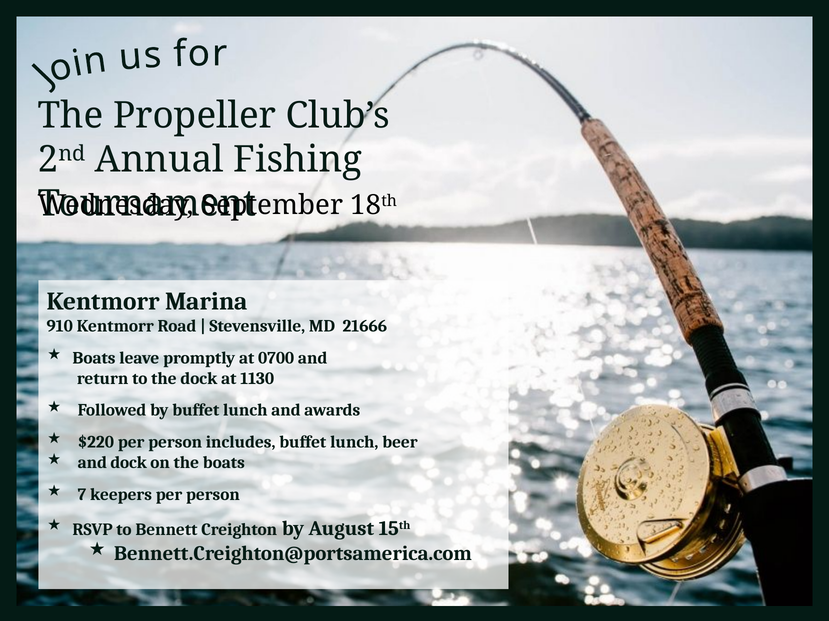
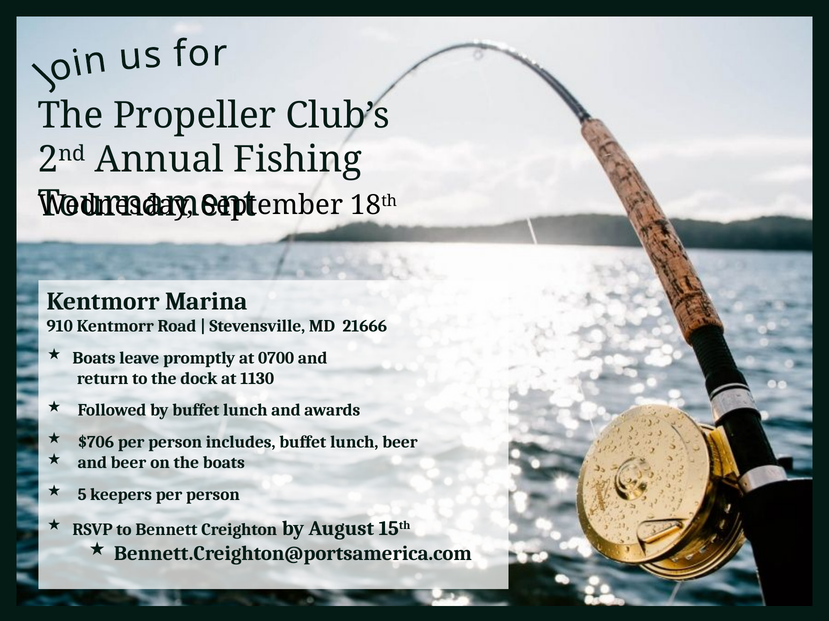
$220: $220 -> $706 (96, 443)
and dock: dock -> beer (128, 463)
7: 7 -> 5 (82, 495)
